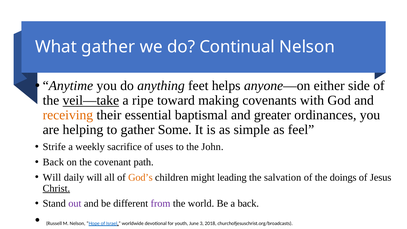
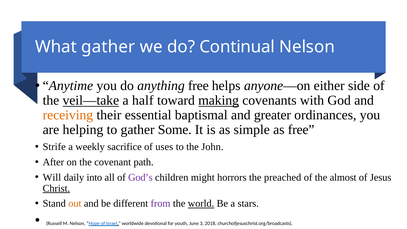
anything feet: feet -> free (198, 86)
ripe: ripe -> half (143, 100)
making underline: none -> present (219, 100)
as feel: feel -> free (301, 130)
Back: Back -> After (53, 162)
daily will: will -> into (94, 177)
God’s colour: orange -> purple (140, 177)
leading: leading -> horrors (232, 177)
salvation: salvation -> preached (283, 177)
doings: doings -> almost (343, 177)
out colour: purple -> orange (75, 204)
world underline: none -> present (201, 204)
a back: back -> stars (248, 204)
